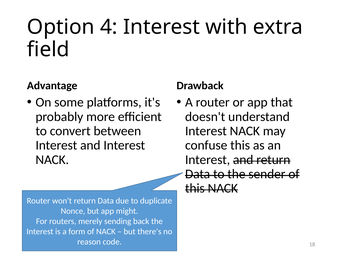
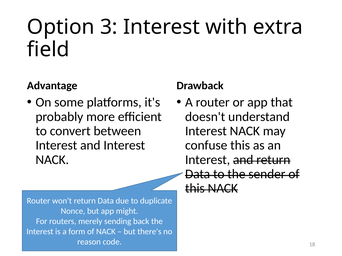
4: 4 -> 3 (109, 27)
